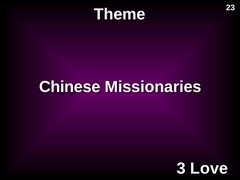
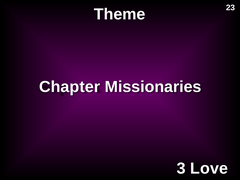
Chinese: Chinese -> Chapter (70, 87)
